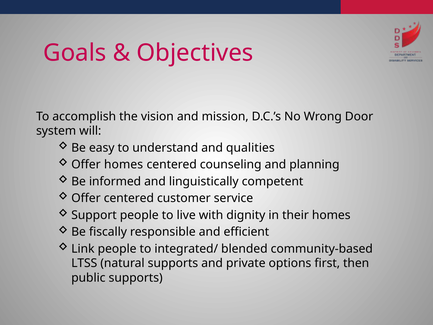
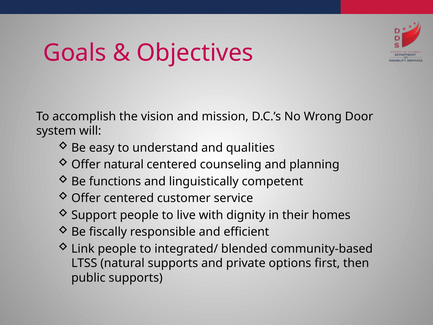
Offer homes: homes -> natural (124, 164)
informed: informed -> functions (115, 181)
